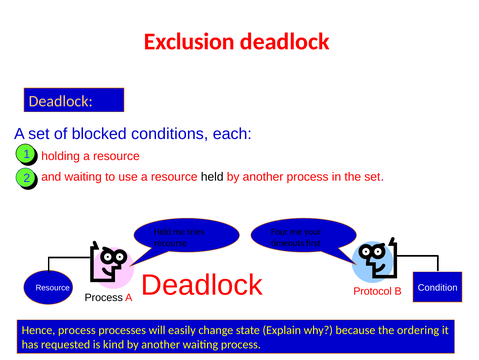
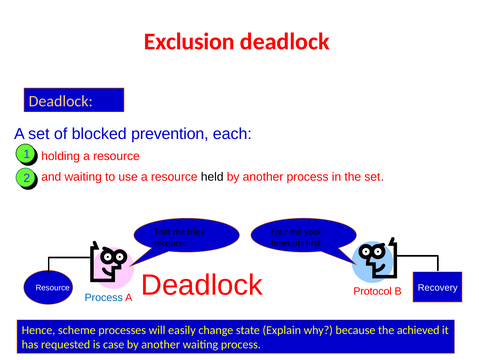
conditions: conditions -> prevention (170, 134)
Held: Held -> That (162, 231)
Condition: Condition -> Recovery (438, 287)
Process colour: black -> blue (104, 297)
Hence process: process -> scheme (77, 330)
ordering: ordering -> achieved (418, 330)
kind: kind -> case (114, 344)
